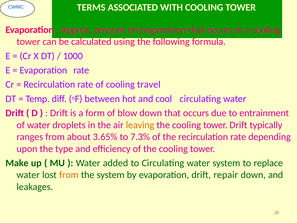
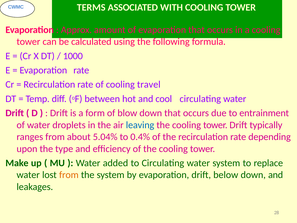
leaving colour: orange -> blue (140, 125)
3.65%: 3.65% -> 5.04% (105, 137)
7.3%: 7.3% -> 0.4% (140, 137)
repair: repair -> below (226, 175)
